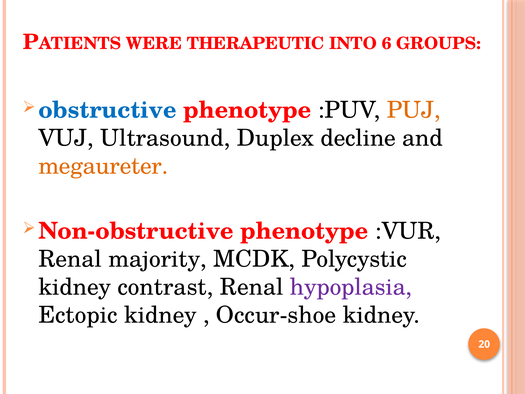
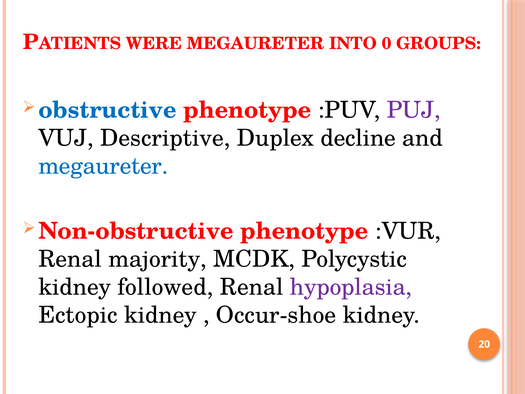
WERE THERAPEUTIC: THERAPEUTIC -> MEGAURETER (255, 44)
6: 6 -> 0 (387, 44)
PUJ colour: orange -> purple (414, 110)
Ultrasound: Ultrasound -> Descriptive (165, 138)
megaureter colour: orange -> blue (103, 166)
contrast: contrast -> followed (165, 287)
